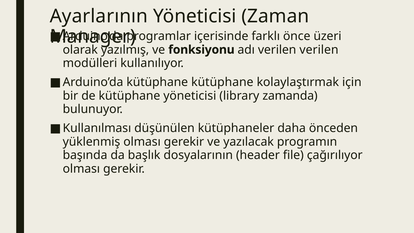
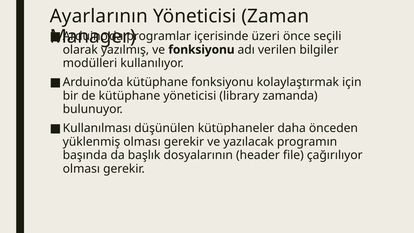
farklı: farklı -> üzeri (266, 36)
üzeri: üzeri -> seçili (327, 36)
verilen verilen: verilen -> bilgiler (319, 50)
kütüphane kütüphane: kütüphane -> fonksiyonu (222, 82)
